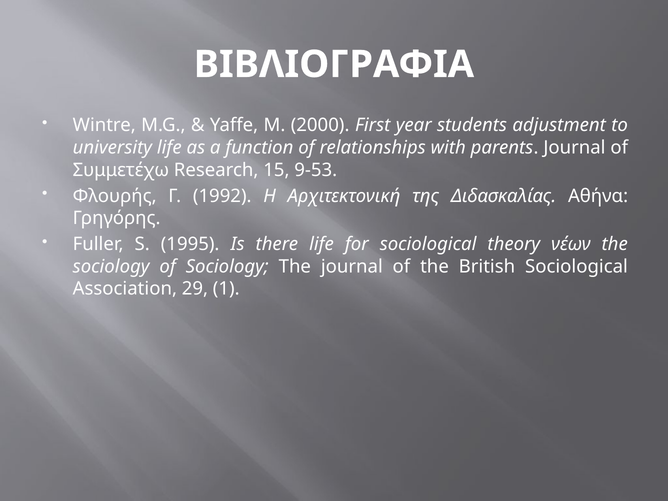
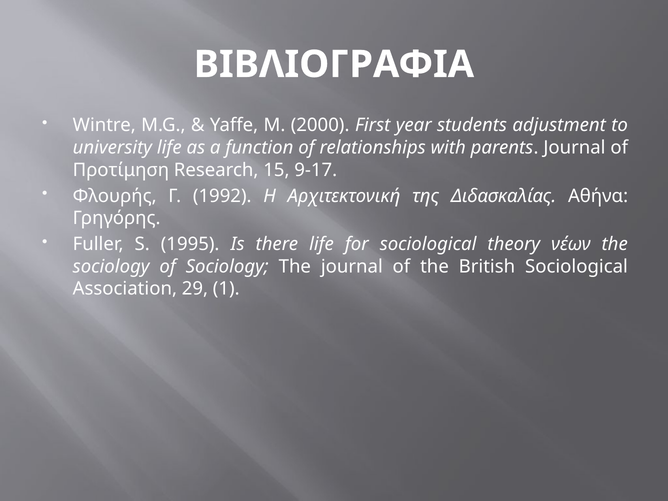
Συμμετέχω: Συμμετέχω -> Προτίμηση (121, 170)
9-53: 9-53 -> 9-17 (316, 170)
